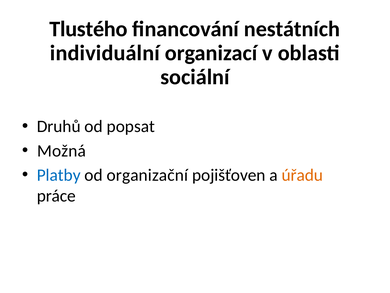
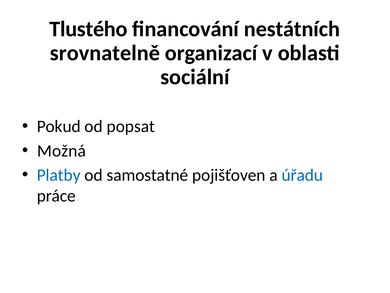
individuální: individuální -> srovnatelně (105, 53)
Druhů: Druhů -> Pokud (59, 126)
organizační: organizační -> samostatné (147, 175)
úřadu colour: orange -> blue (302, 175)
